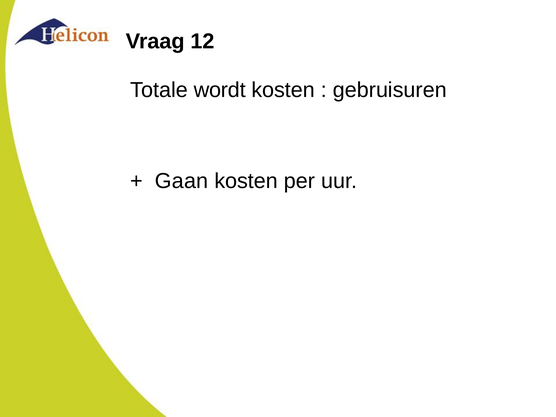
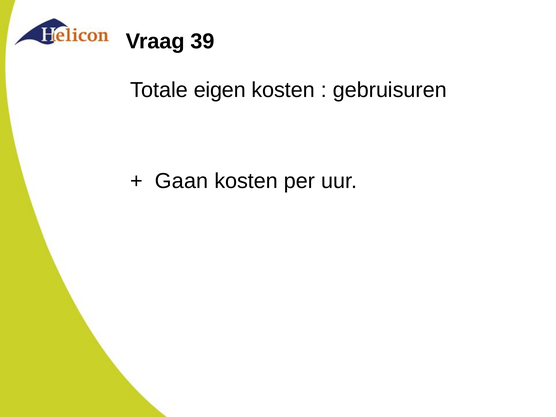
12: 12 -> 39 (203, 41)
wordt: wordt -> eigen (220, 90)
